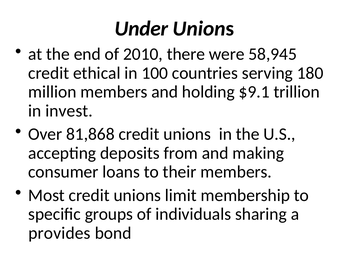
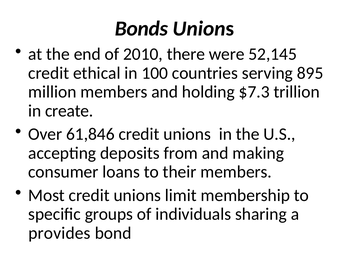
Under: Under -> Bonds (141, 29)
58,945: 58,945 -> 52,145 (273, 54)
180: 180 -> 895 (310, 73)
$9.1: $9.1 -> $7.3 (254, 92)
invest: invest -> create (69, 111)
81,868: 81,868 -> 61,846 (90, 134)
